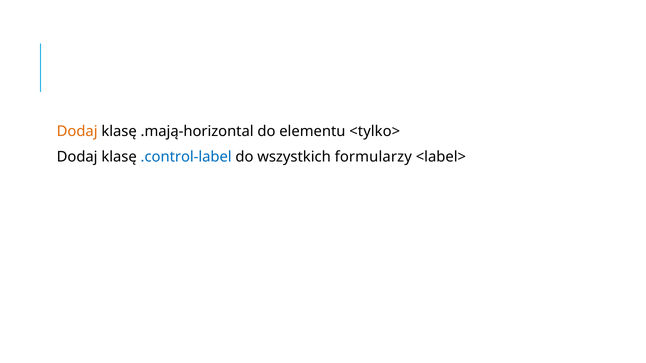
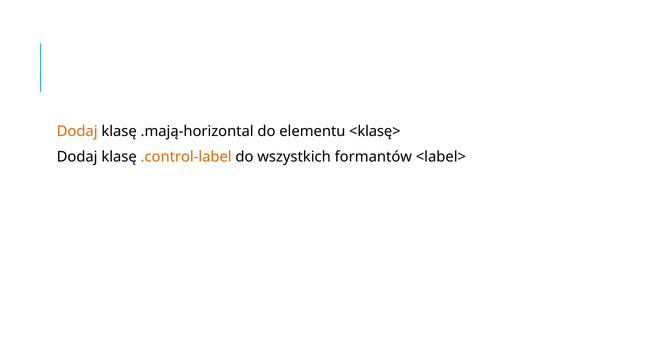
<tylko>: <tylko> -> <klasę> (375, 131)
.control-label colour: blue -> orange (186, 157)
formularzy: formularzy -> formantów (373, 157)
